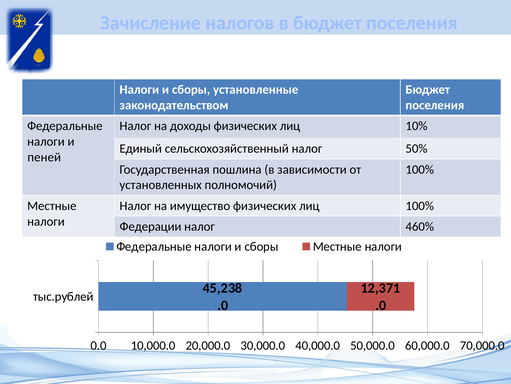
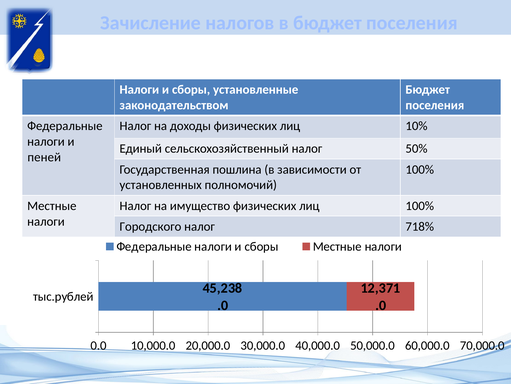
Федерации: Федерации -> Городского (150, 226)
460%: 460% -> 718% (420, 226)
